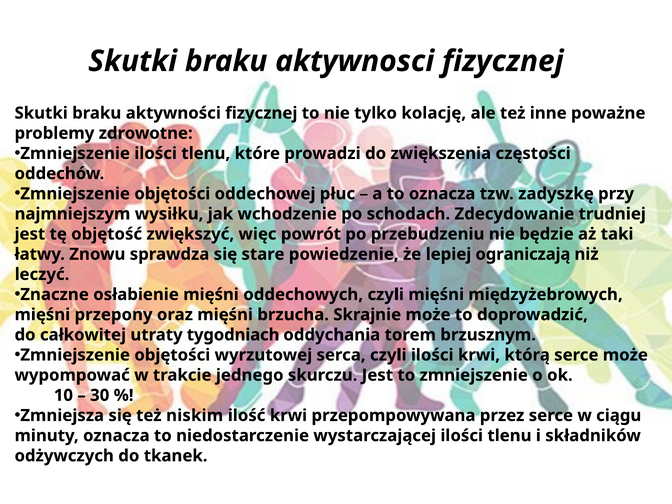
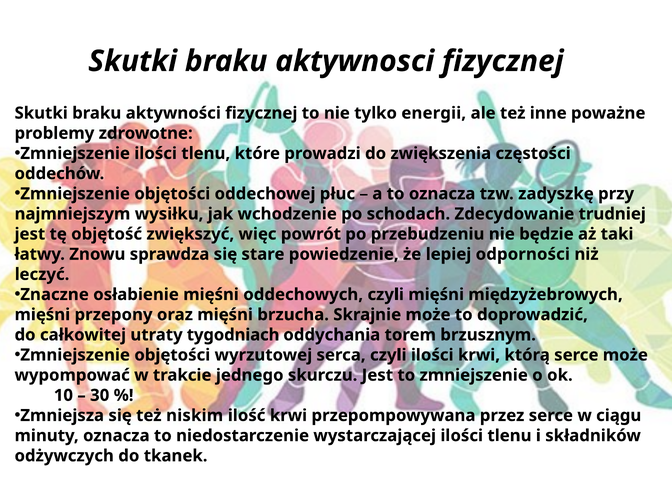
kolację: kolację -> energii (434, 113)
ograniczają: ograniczają -> odporności (523, 254)
